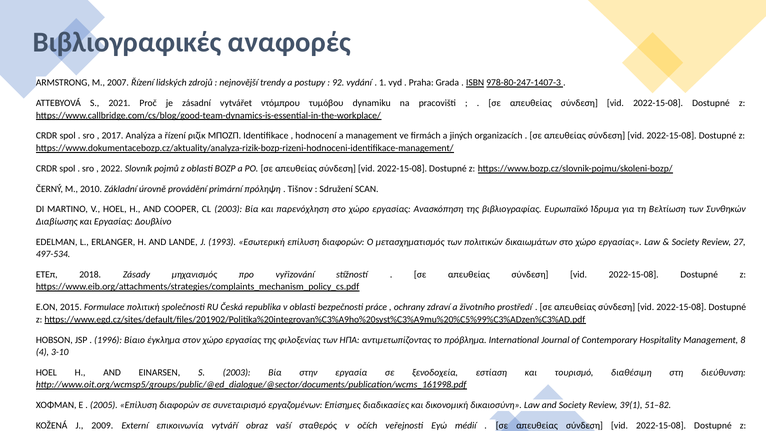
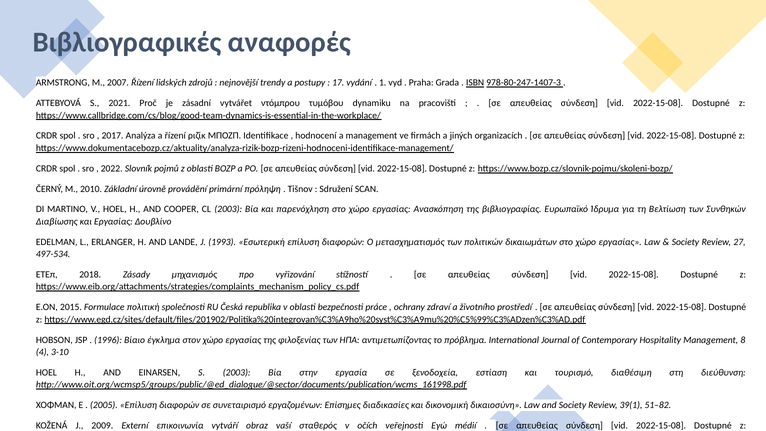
92: 92 -> 17 (338, 83)
